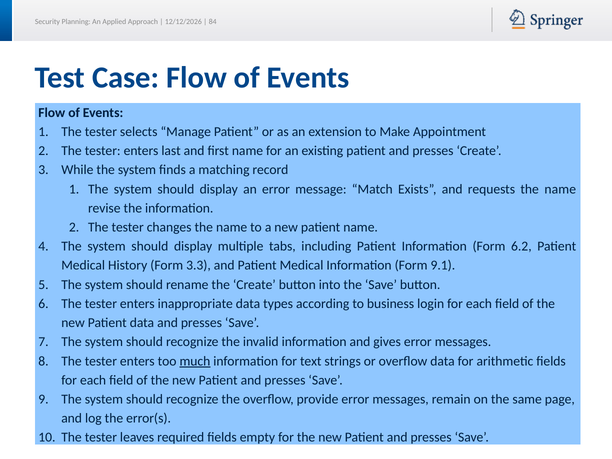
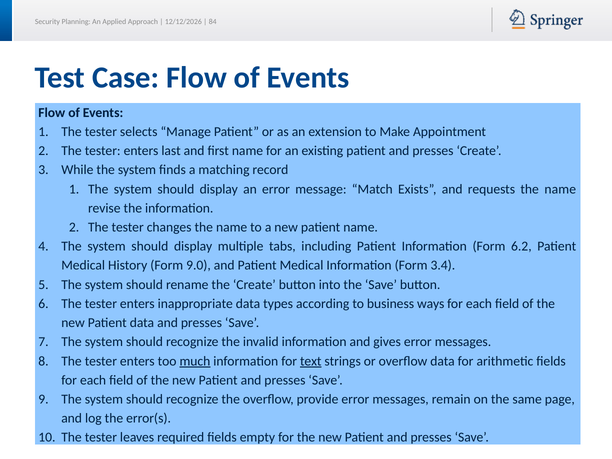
3.3: 3.3 -> 9.0 (199, 265)
9.1: 9.1 -> 3.4 (443, 265)
login: login -> ways (431, 304)
text underline: none -> present (311, 361)
